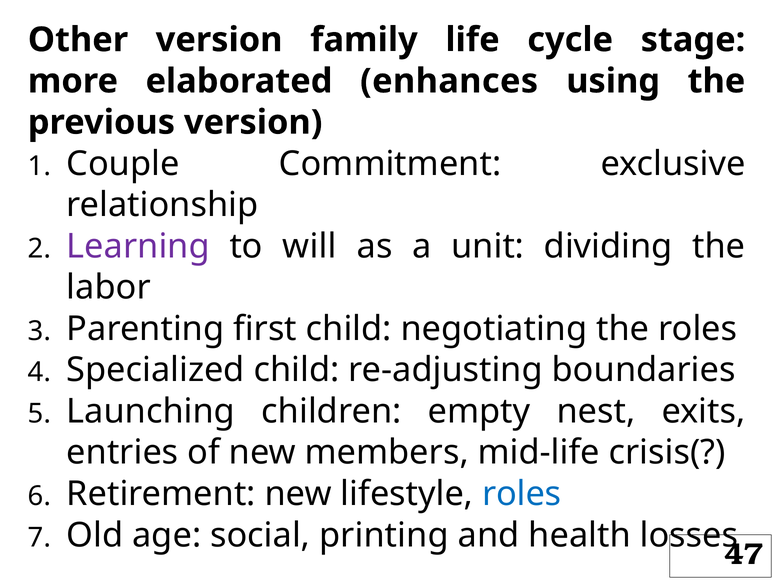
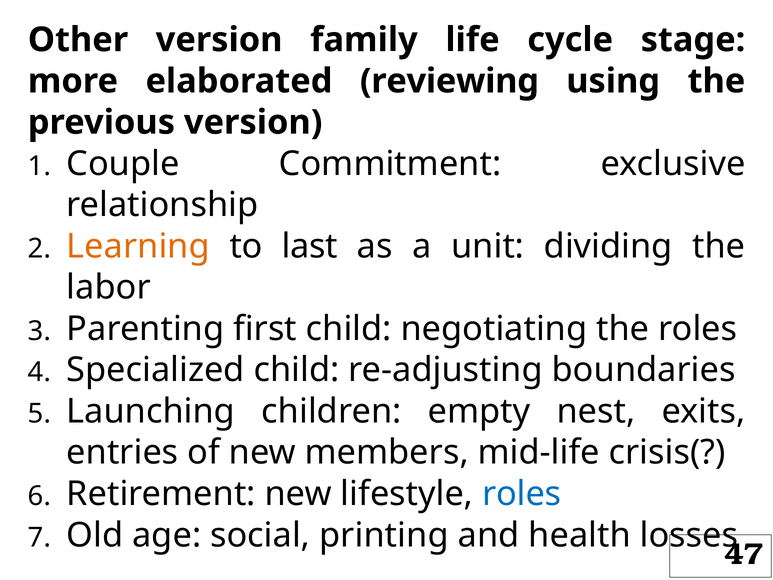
enhances: enhances -> reviewing (449, 81)
Learning colour: purple -> orange (138, 246)
will: will -> last (310, 246)
